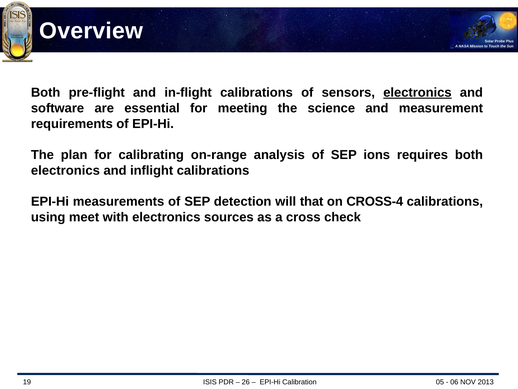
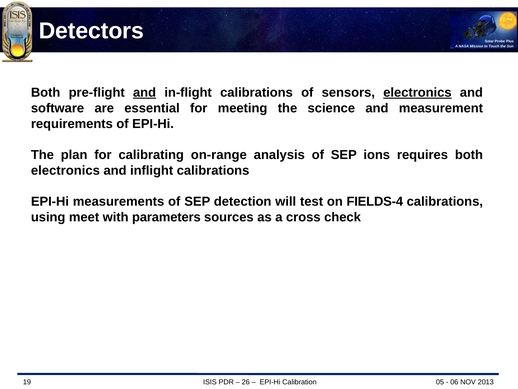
Overview: Overview -> Detectors (91, 31)
and underline: none -> present (145, 92)
that: that -> test (312, 201)
CROSS-4: CROSS-4 -> FIELDS-4 (375, 201)
with electronics: electronics -> parameters (166, 217)
